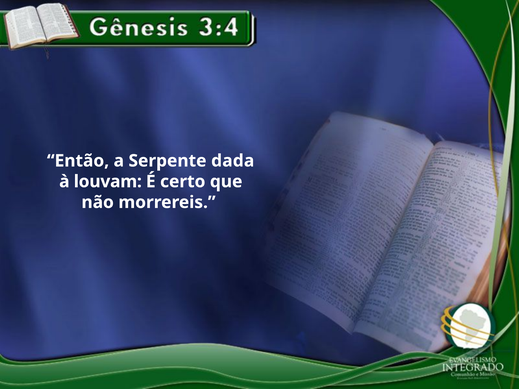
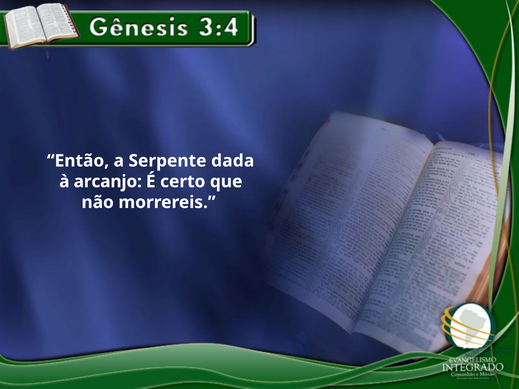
louvam: louvam -> arcanjo (108, 182)
